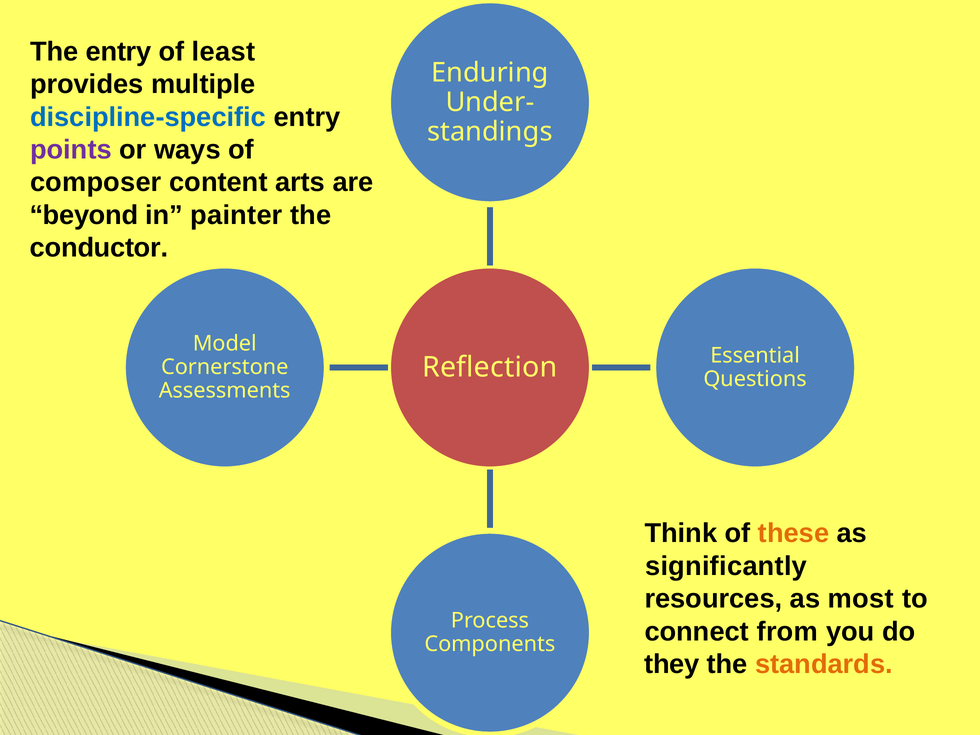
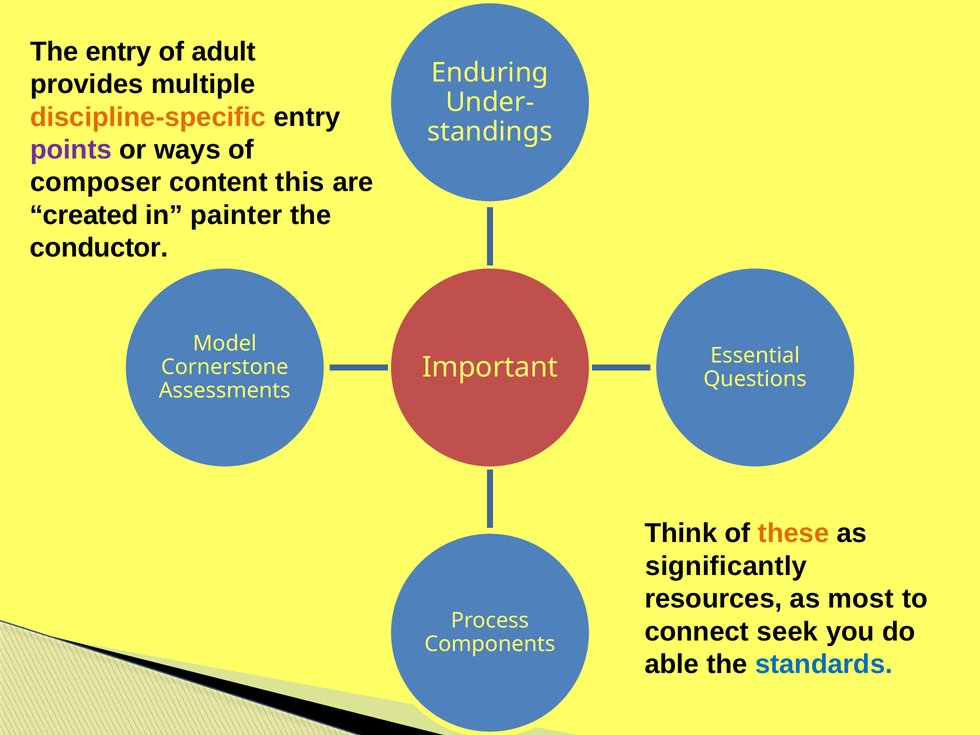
least: least -> adult (224, 52)
discipline-specific colour: blue -> orange (148, 117)
arts: arts -> this (300, 182)
beyond: beyond -> created (84, 215)
Reflection: Reflection -> Important (490, 367)
from: from -> seek (787, 632)
they: they -> able (672, 664)
standards colour: orange -> blue (824, 664)
